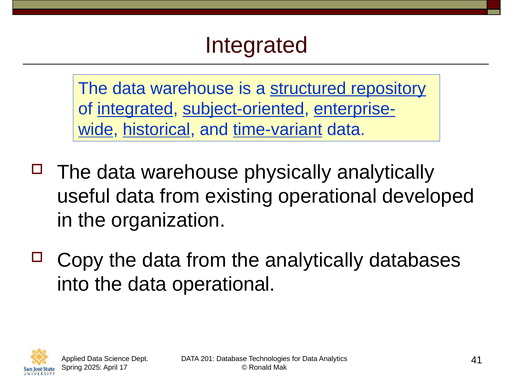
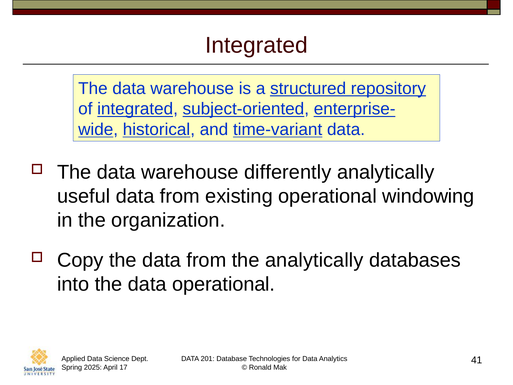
physically: physically -> differently (288, 172)
developed: developed -> windowing (428, 196)
